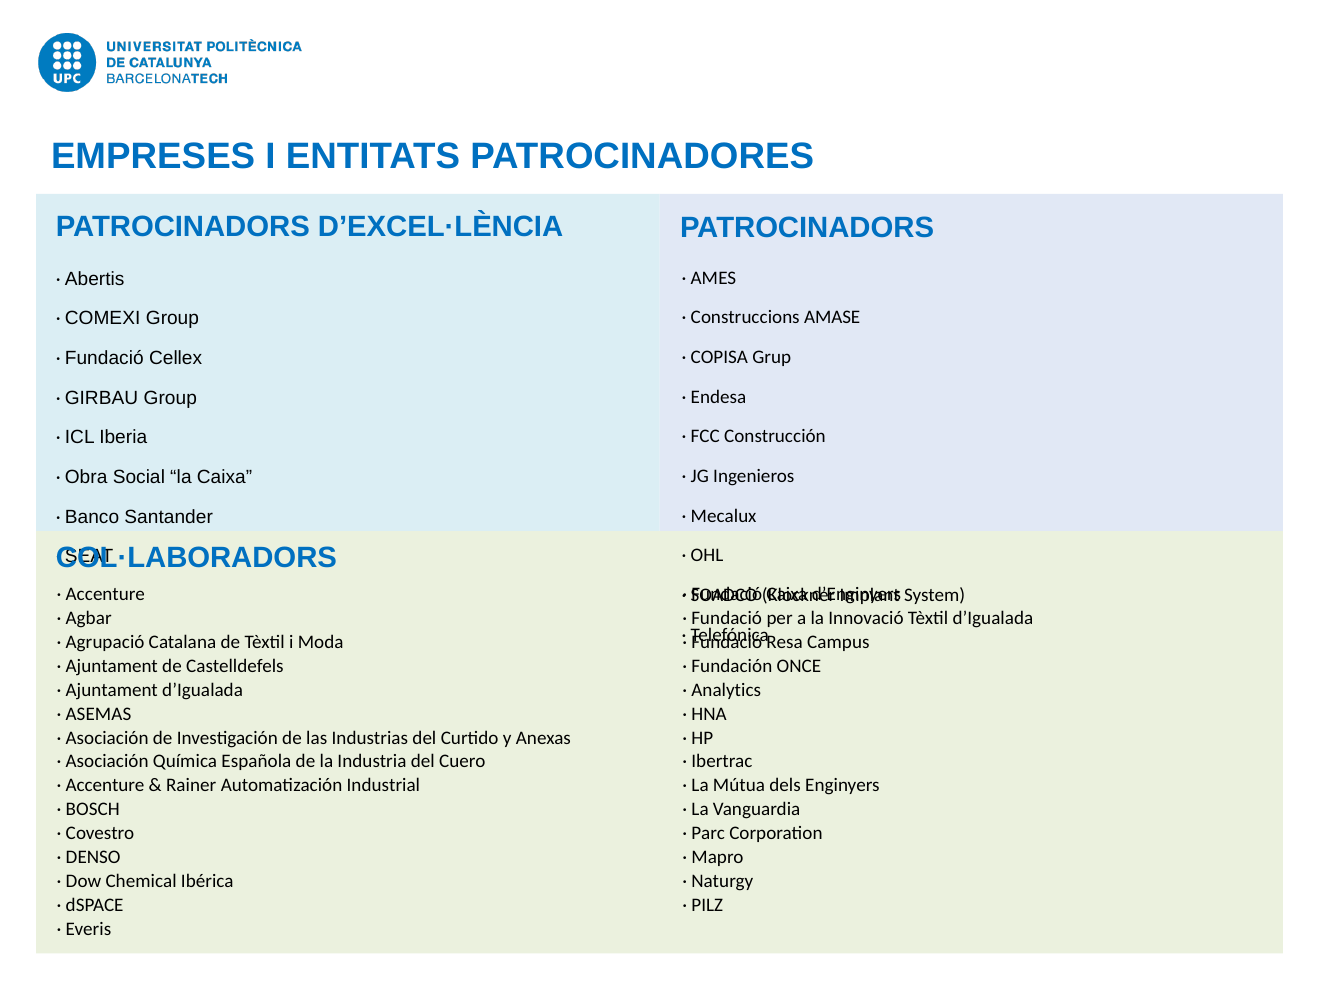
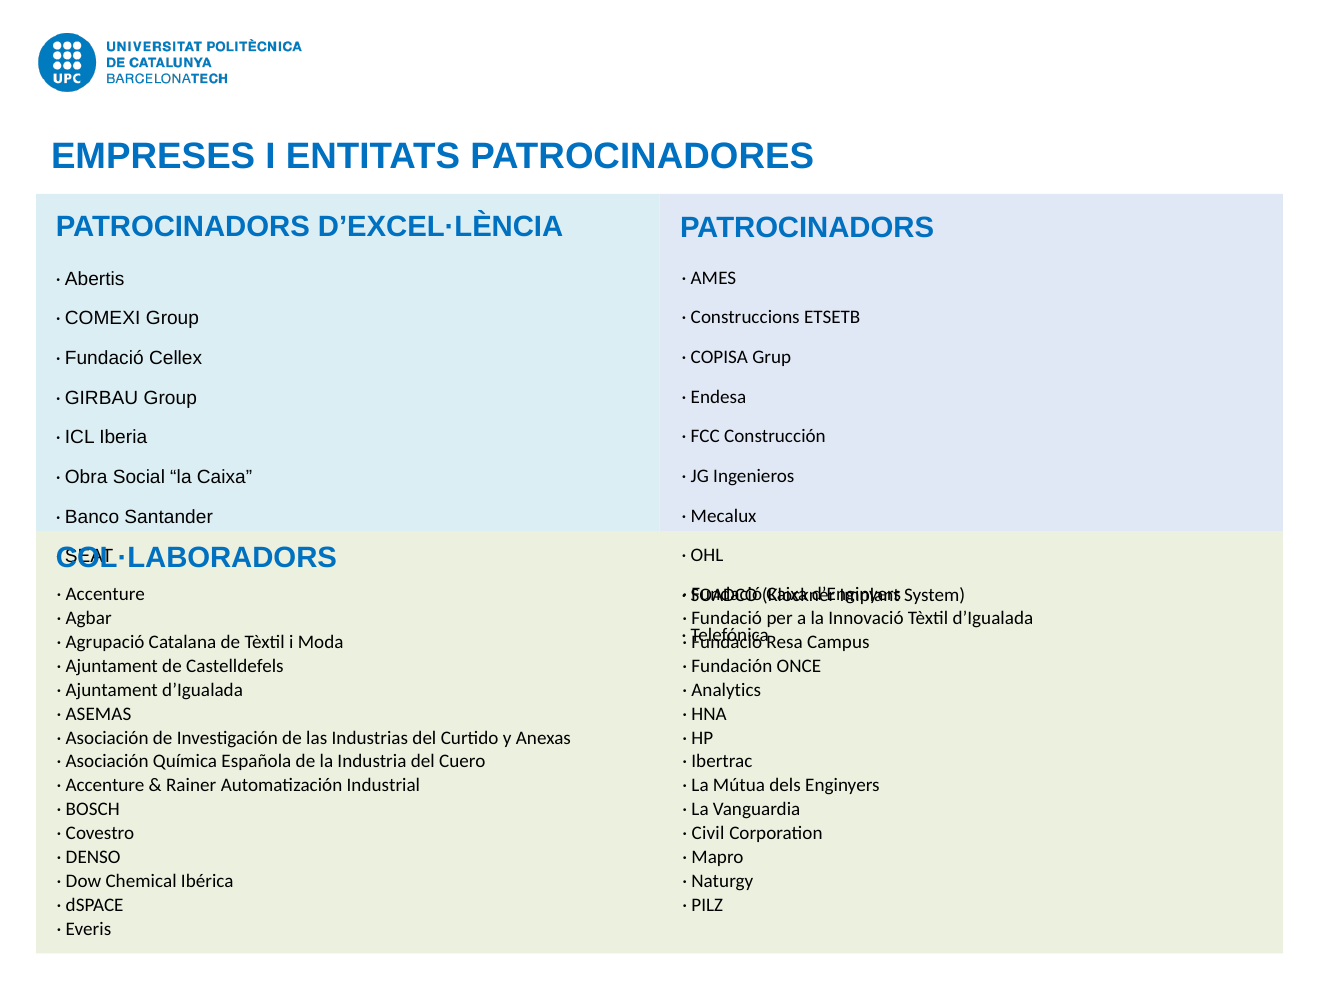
AMASE: AMASE -> ETSETB (832, 318)
Parc: Parc -> Civil (708, 833)
